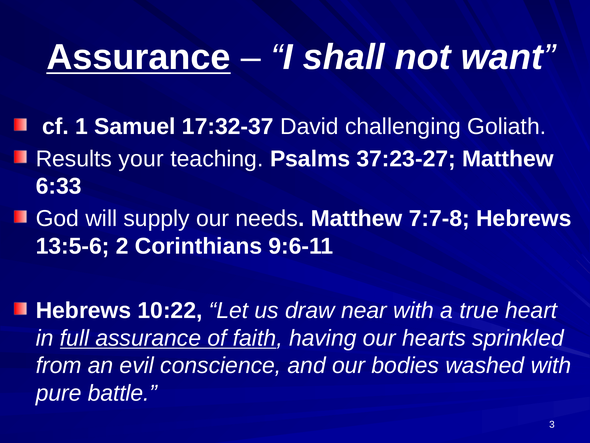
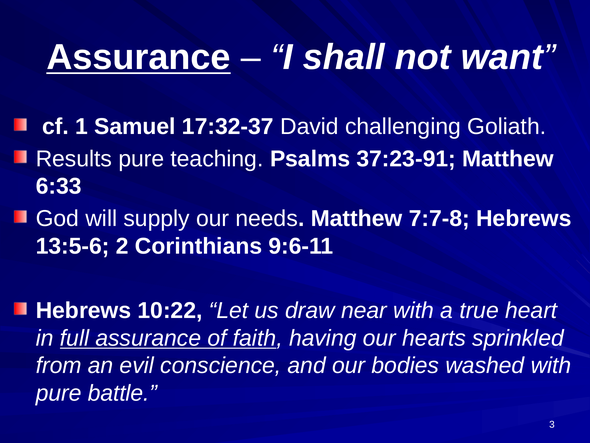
Results your: your -> pure (141, 159)
37:23-27: 37:23-27 -> 37:23-91 (406, 159)
